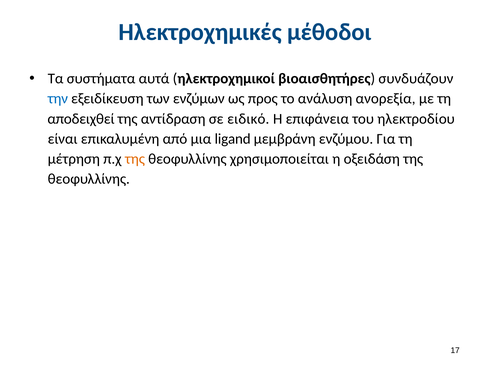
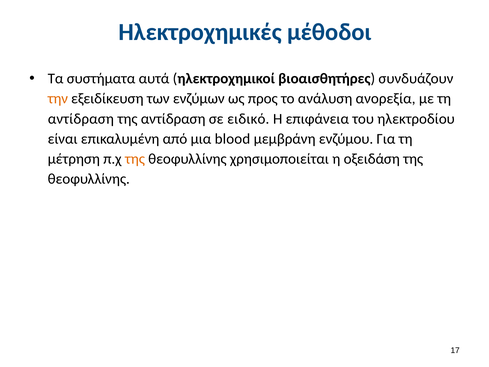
την colour: blue -> orange (58, 99)
αποδειχθεί: αποδειχθεί -> αντίδραση (81, 119)
ligand: ligand -> blood (232, 139)
